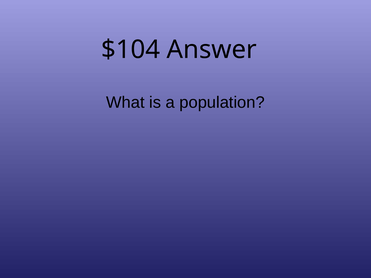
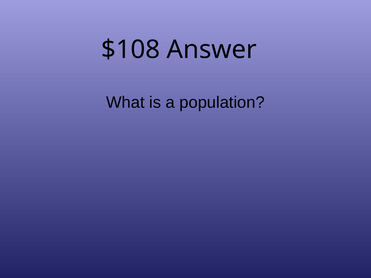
$104: $104 -> $108 (131, 50)
